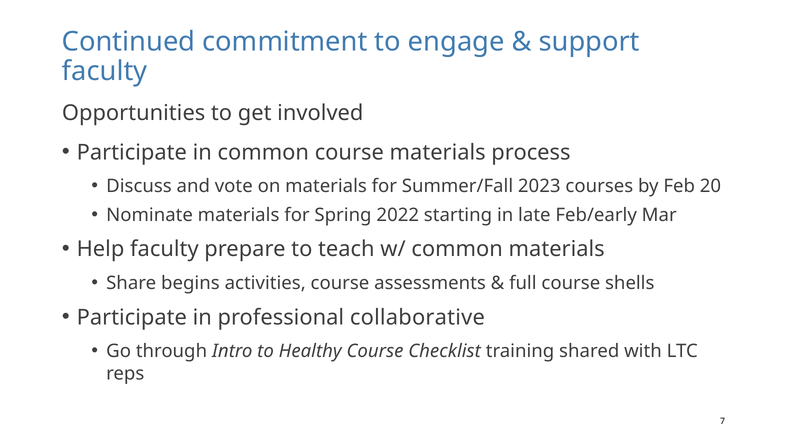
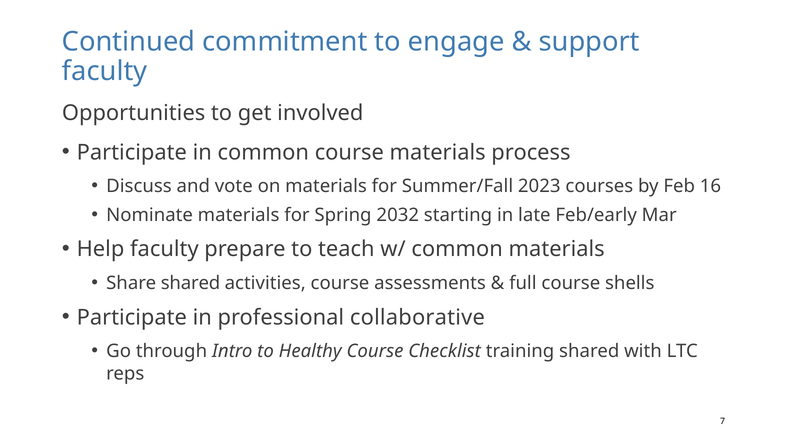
20: 20 -> 16 (710, 186)
2022: 2022 -> 2032 (398, 215)
Share begins: begins -> shared (191, 284)
